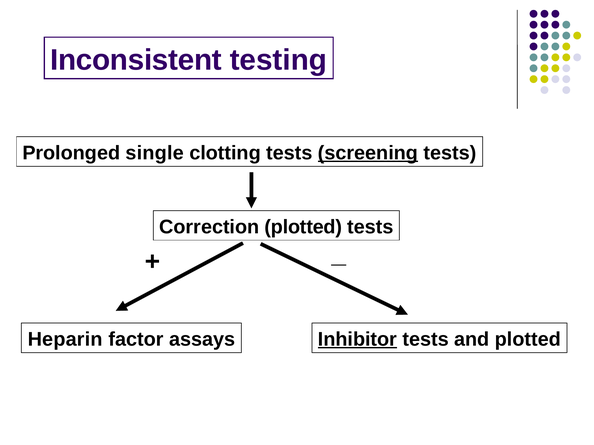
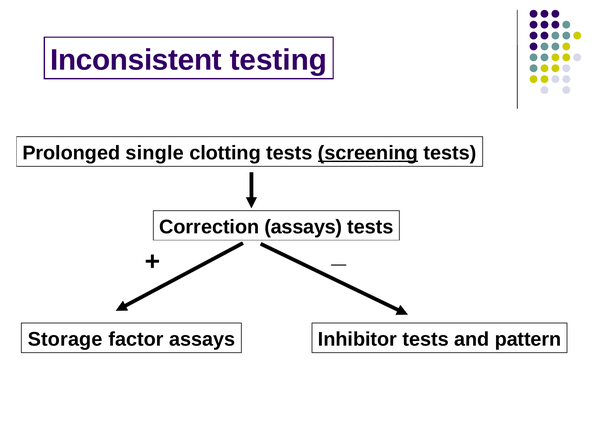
Correction plotted: plotted -> assays (303, 227)
Heparin: Heparin -> Storage (65, 340)
Inhibitor underline: present -> none (357, 340)
and plotted: plotted -> pattern (528, 340)
